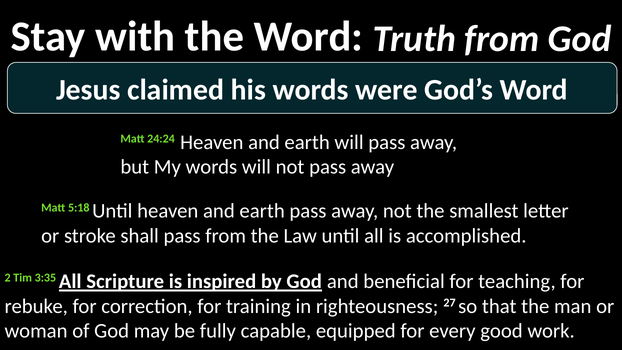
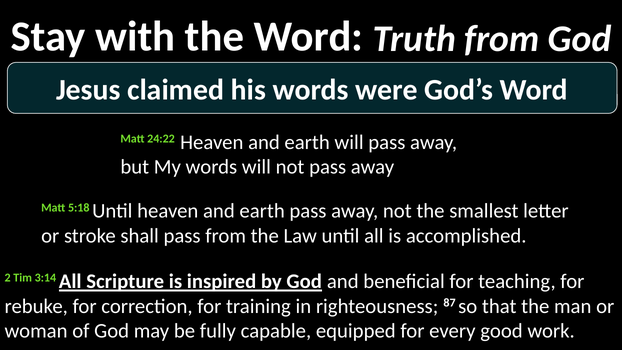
24:24: 24:24 -> 24:22 (161, 139)
3:35: 3:35 -> 3:14 (45, 278)
27: 27 -> 87 (450, 303)
